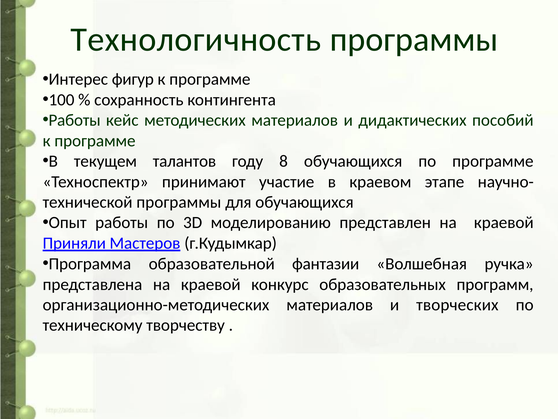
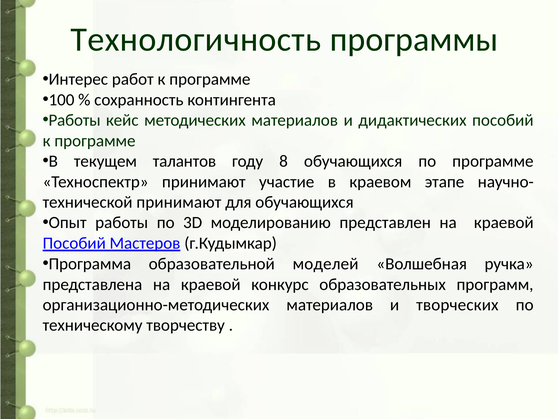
фигур: фигур -> работ (133, 79)
программы: программы -> принимают (179, 202)
Приняли: Приняли -> Пособий (74, 243)
фантазии: фантазии -> моделей (326, 264)
